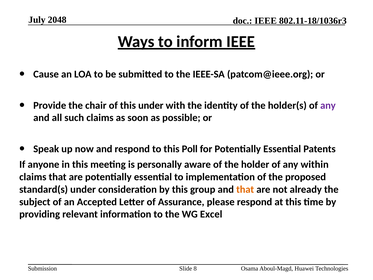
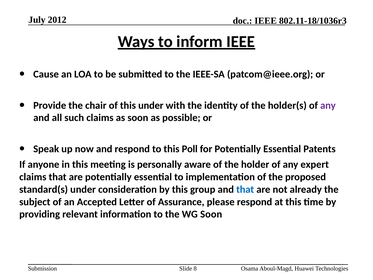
2048: 2048 -> 2012 (57, 20)
within: within -> expert (315, 164)
that colour: orange -> blue (245, 189)
WG Excel: Excel -> Soon (211, 214)
